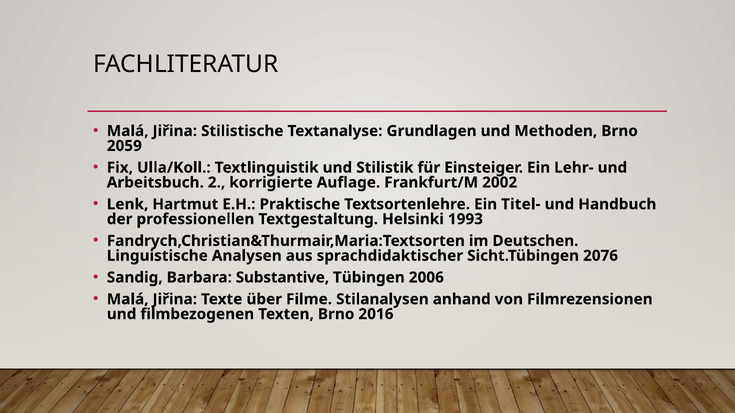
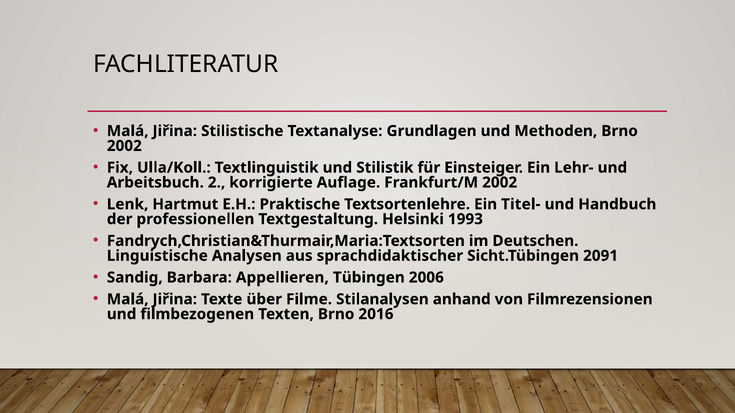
2059: 2059 -> 2002 (124, 146)
2076: 2076 -> 2091 (601, 256)
Substantive: Substantive -> Appellieren (282, 278)
